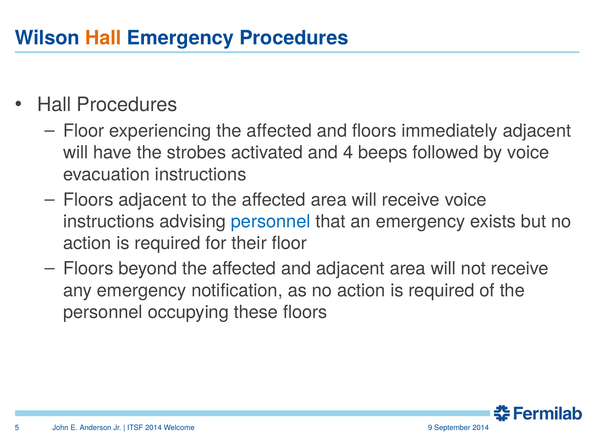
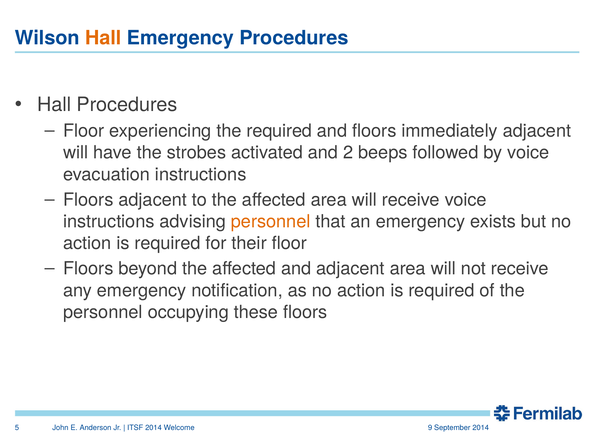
experiencing the affected: affected -> required (279, 131)
4: 4 -> 2 (348, 153)
personnel colour: blue -> orange (271, 222)
